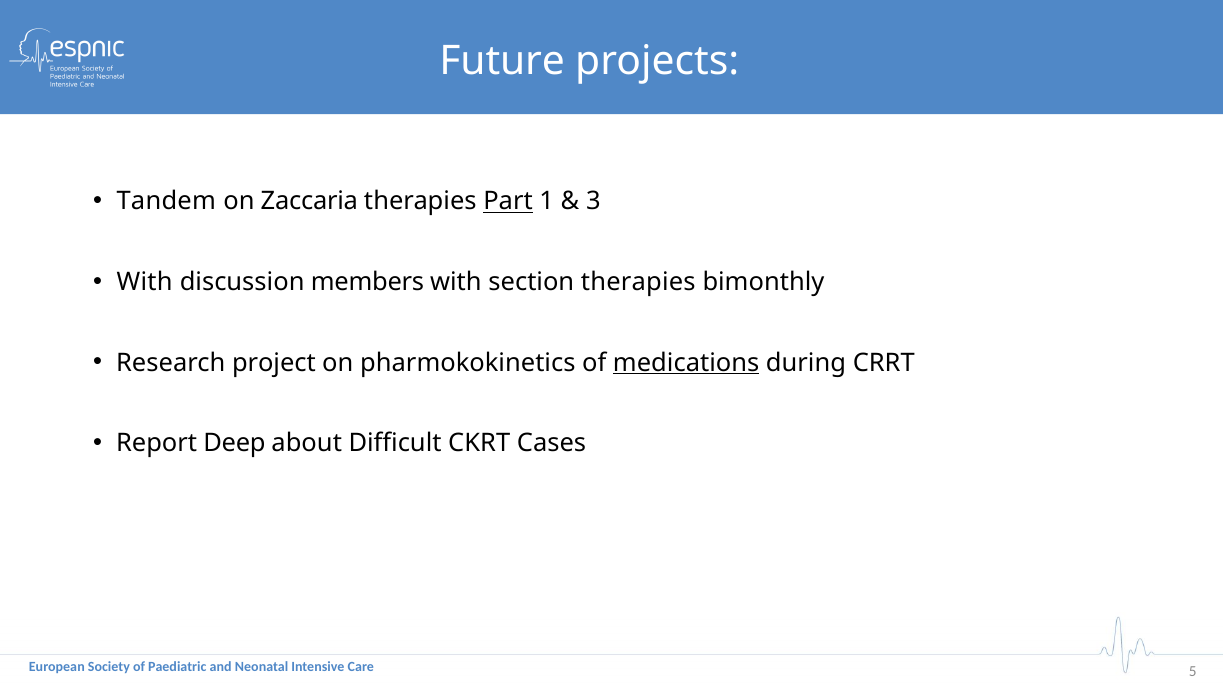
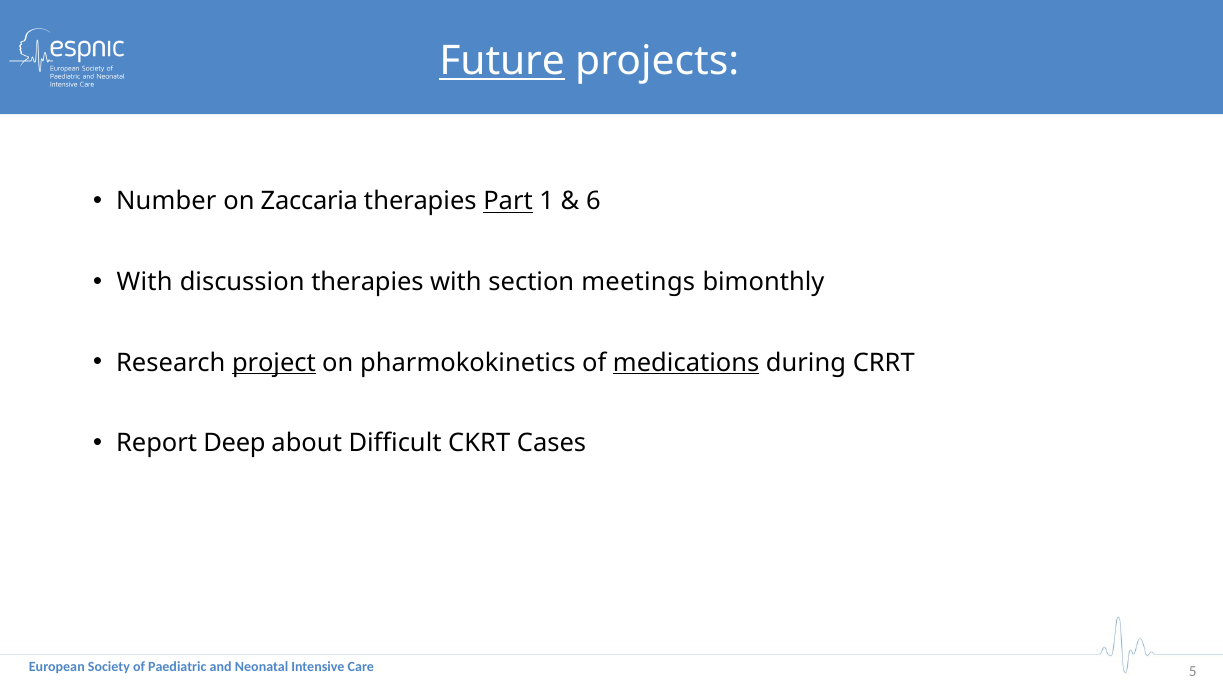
Future underline: none -> present (502, 61)
Tandem: Tandem -> Number (166, 201)
3: 3 -> 6 (593, 201)
discussion members: members -> therapies (367, 282)
section therapies: therapies -> meetings (638, 282)
project underline: none -> present (274, 363)
